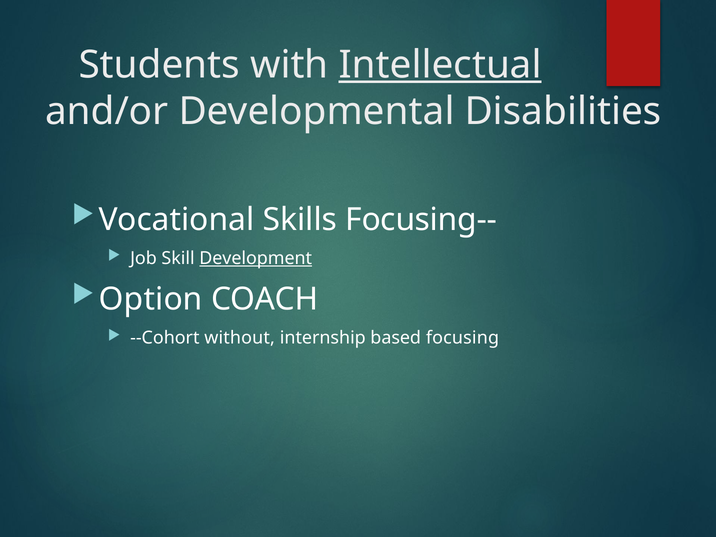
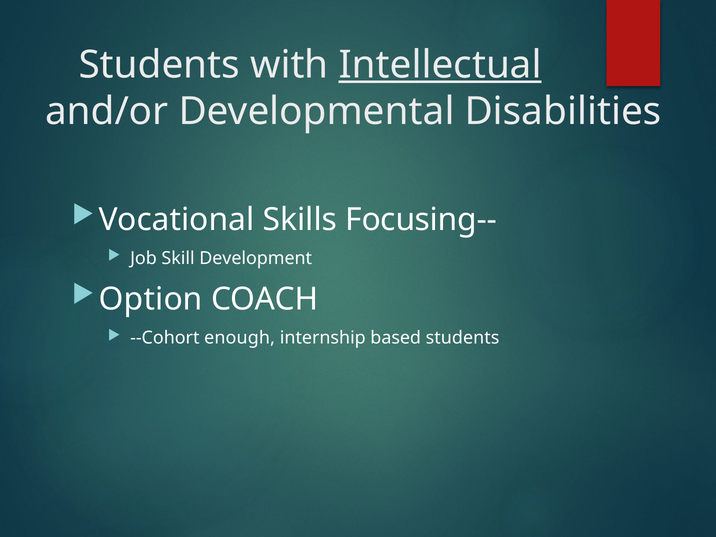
Development underline: present -> none (256, 258)
without: without -> enough (240, 338)
based focusing: focusing -> students (463, 338)
